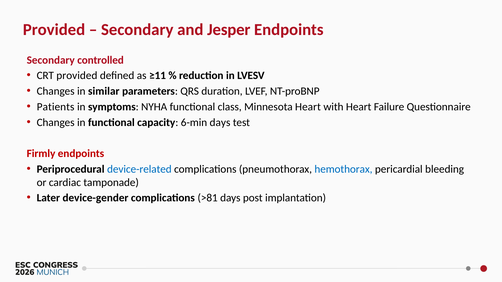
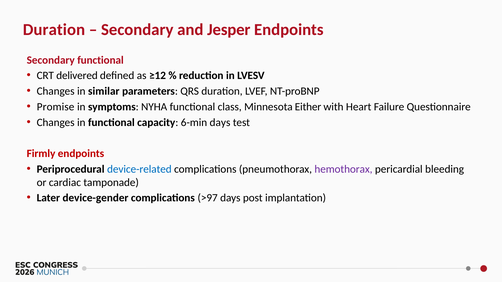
Provided: Provided -> Duration (54, 30)
Secondary controlled: controlled -> functional (100, 60)
CRT provided: provided -> delivered (77, 76)
≥11: ≥11 -> ≥12 (158, 76)
Patients: Patients -> Promise (56, 107)
Minnesota Heart: Heart -> Either (308, 107)
hemothorax colour: blue -> purple (343, 169)
>81: >81 -> >97 (208, 198)
